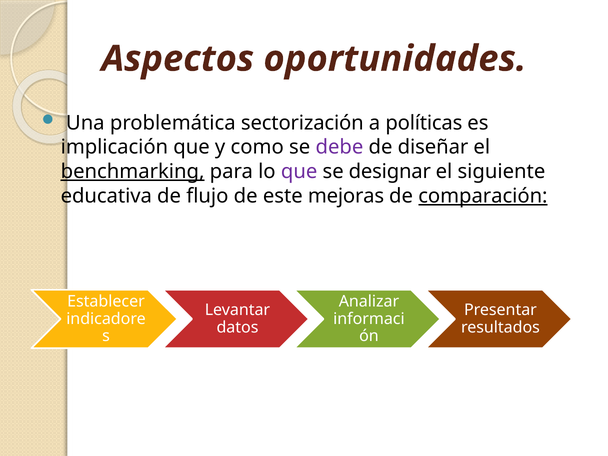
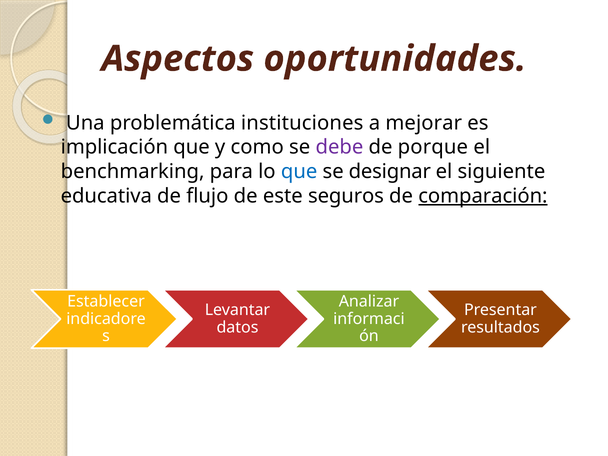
sectorización: sectorización -> instituciones (302, 123)
políticas: políticas -> mejorar (424, 123)
diseñar: diseñar -> porque (433, 147)
benchmarking underline: present -> none (133, 172)
que colour: purple -> blue (299, 172)
mejoras: mejoras -> seguros (346, 196)
